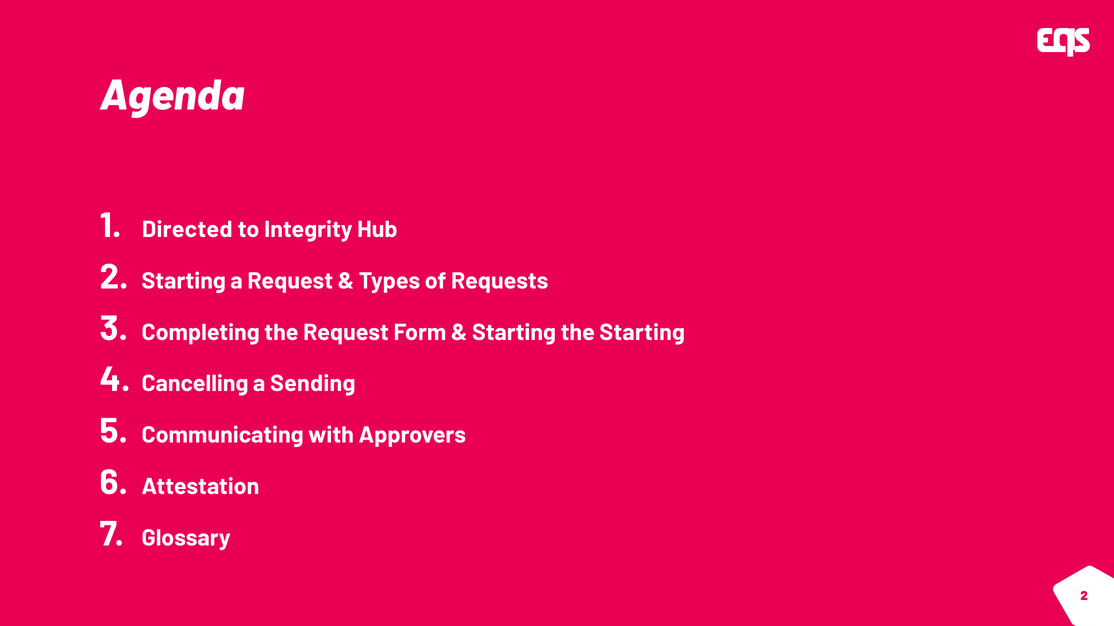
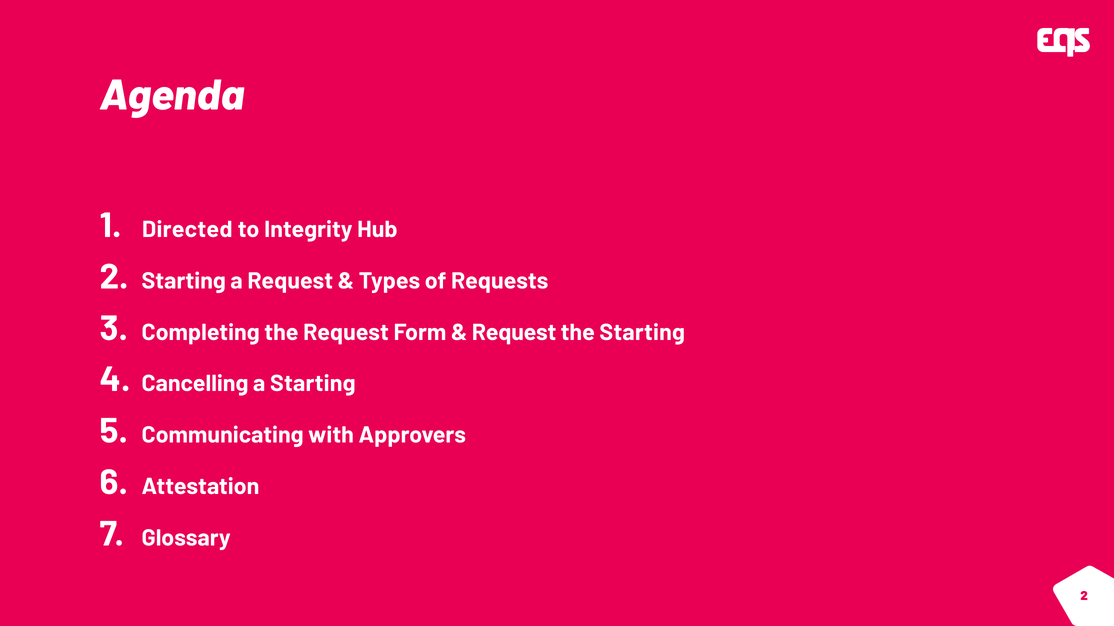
Starting: Starting -> Request (514, 333)
a Sending: Sending -> Starting (313, 384)
